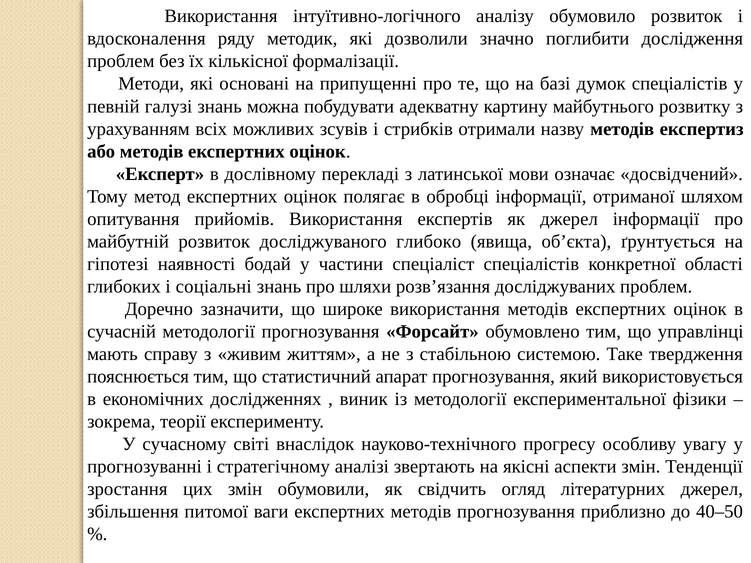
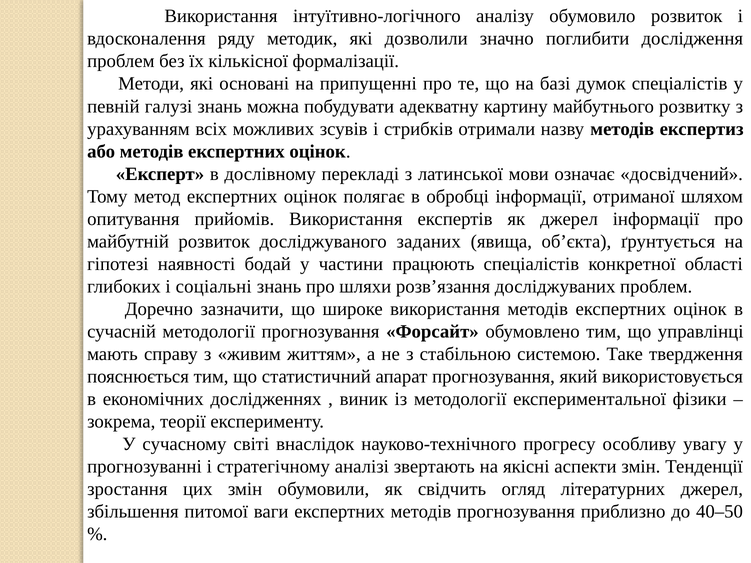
глибоко: глибоко -> заданих (429, 242)
спеціаліст: спеціаліст -> працюють (433, 264)
